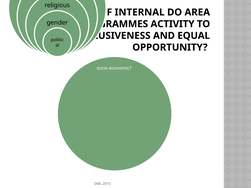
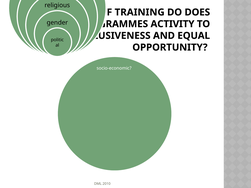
INTERNAL: INTERNAL -> TRAINING (140, 12)
AREA: AREA -> DOES (197, 12)
